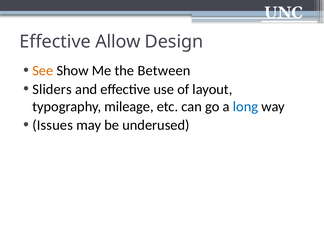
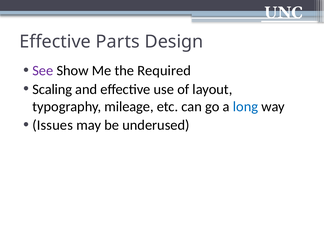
Allow: Allow -> Parts (118, 42)
See colour: orange -> purple (43, 71)
Between: Between -> Required (164, 71)
Sliders: Sliders -> Scaling (52, 89)
